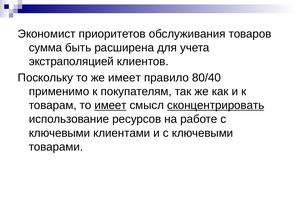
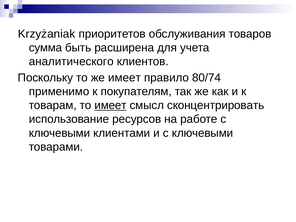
Экономист: Экономист -> Krzyżaniak (47, 34)
экстраполяцией: экстраполяцией -> аналитического (71, 62)
80/40: 80/40 -> 80/74 (206, 78)
сконцентрировать underline: present -> none (216, 105)
